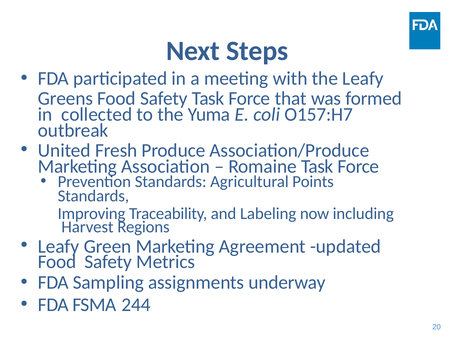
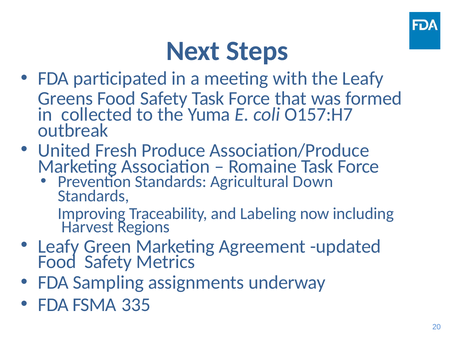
Points: Points -> Down (313, 182)
244: 244 -> 335 (136, 305)
